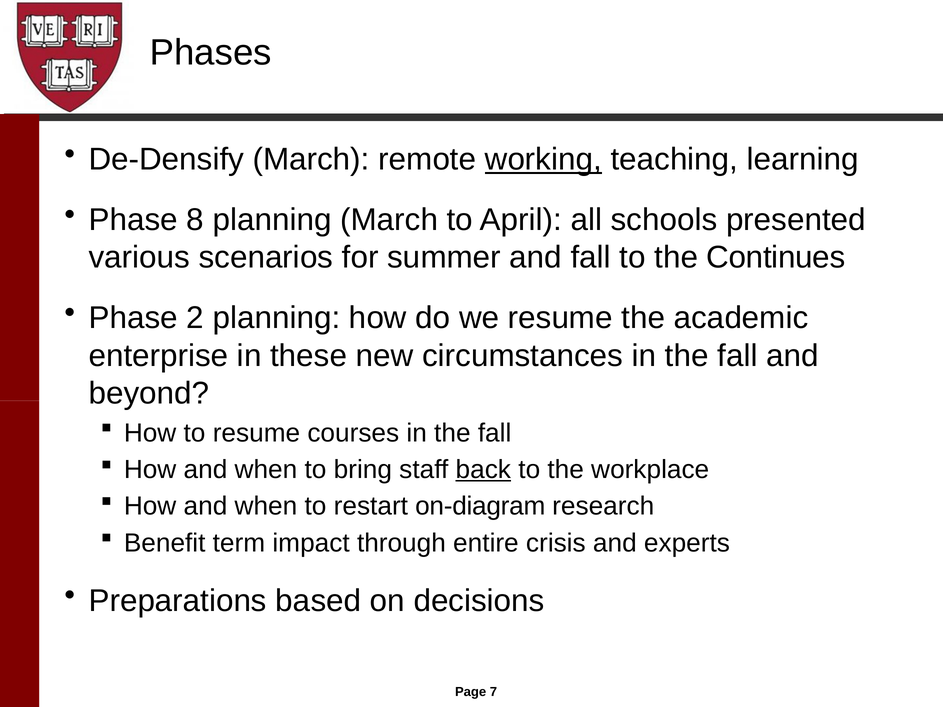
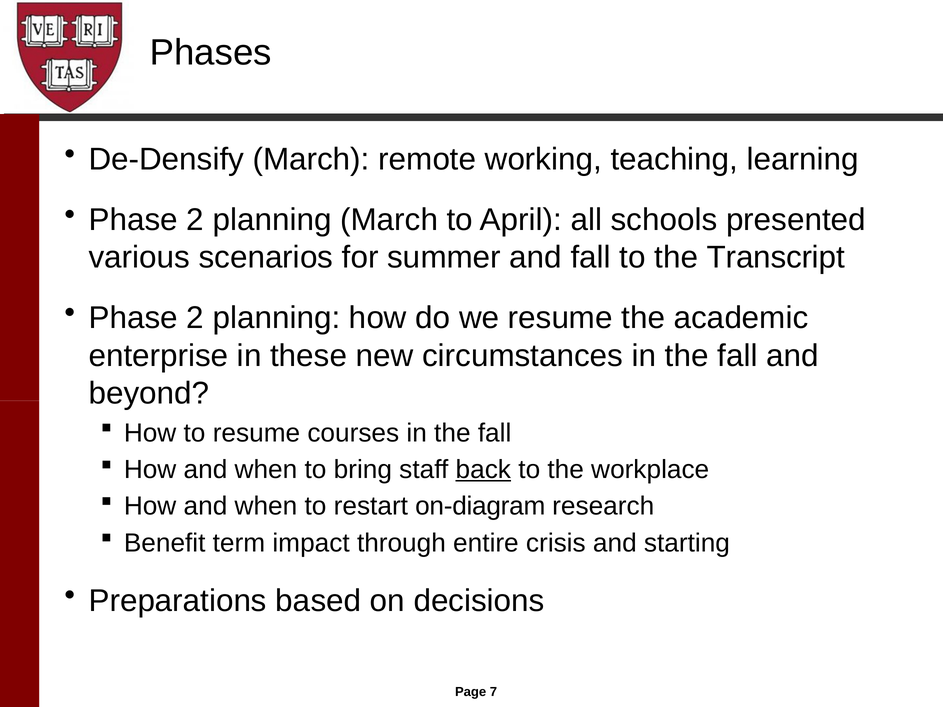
working underline: present -> none (543, 159)
8: 8 -> 2 (195, 220)
Continues: Continues -> Transcript (776, 258)
experts: experts -> starting (687, 543)
